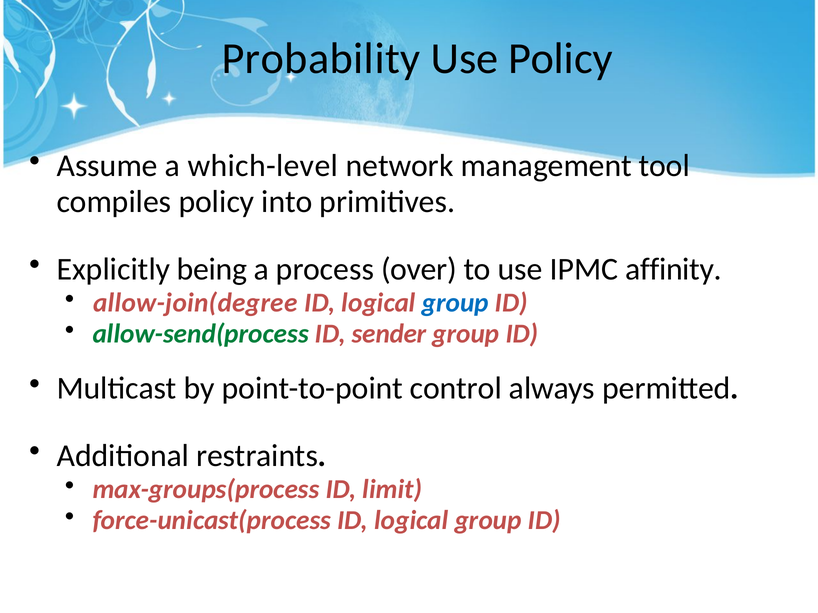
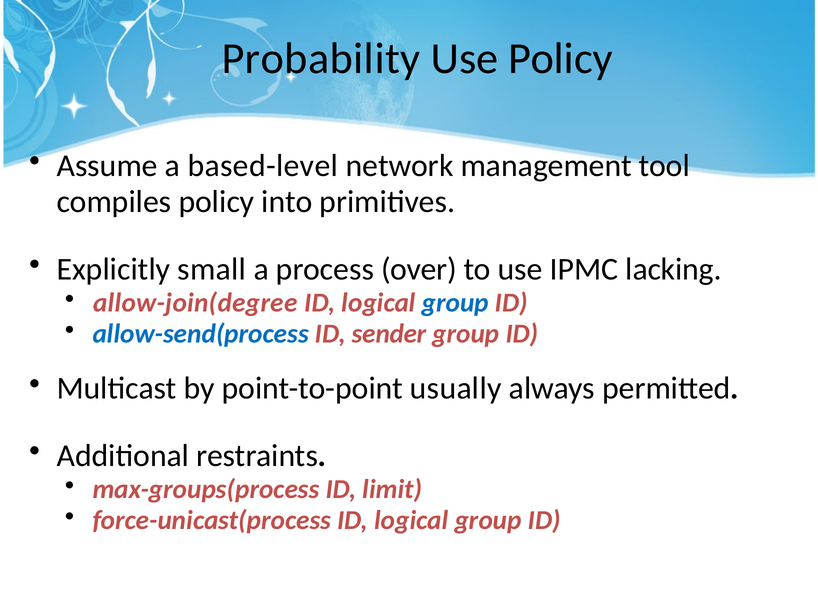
which-level: which-level -> based-level (263, 166)
being: being -> small (212, 269)
affinity: affinity -> lacking (674, 269)
allow-send(process colour: green -> blue (201, 334)
control: control -> usually (456, 389)
